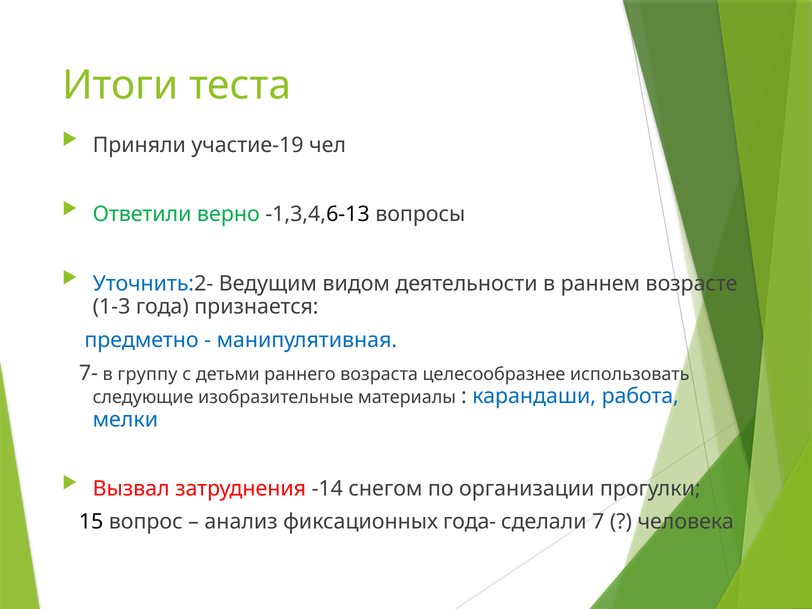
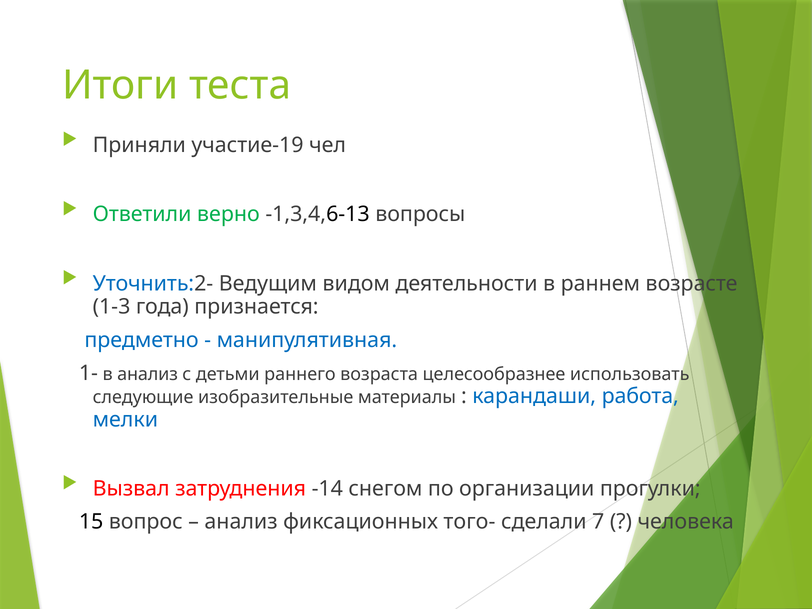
7-: 7- -> 1- (88, 373)
в группу: группу -> анализ (148, 374)
года-: года- -> того- (469, 522)
